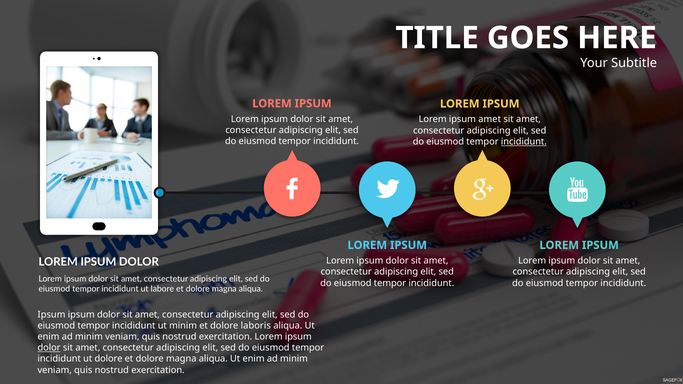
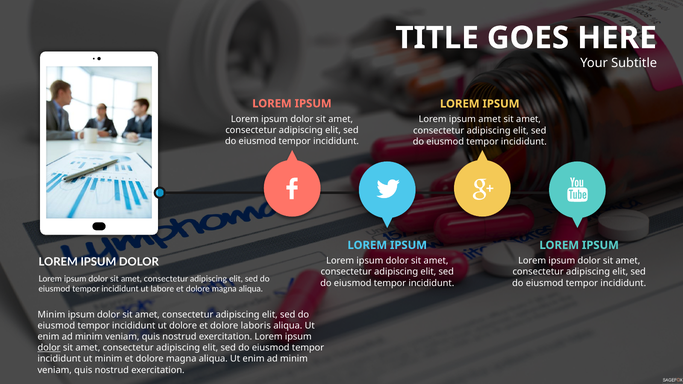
incididunt underline: present -> none (524, 142)
Ipsum: Ipsum -> Minim (51, 315)
ut minim: minim -> dolore (183, 326)
ut dolore: dolore -> minim (109, 359)
